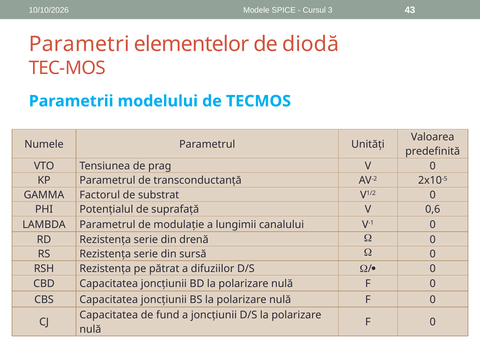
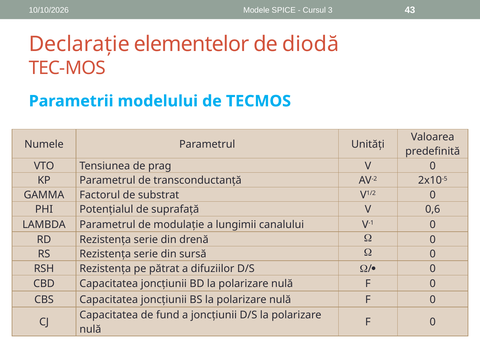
Parametri: Parametri -> Declarație (79, 44)
